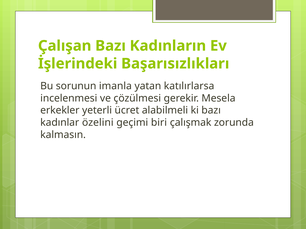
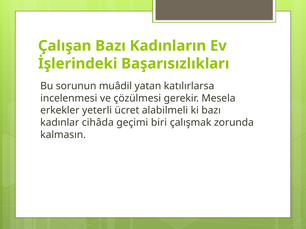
imanla: imanla -> muâdil (115, 86)
özelini: özelini -> cihâda (98, 123)
